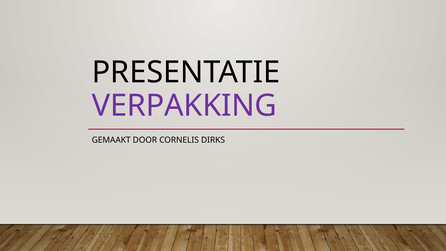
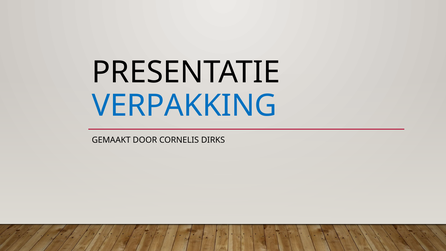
VERPAKKING colour: purple -> blue (184, 106)
